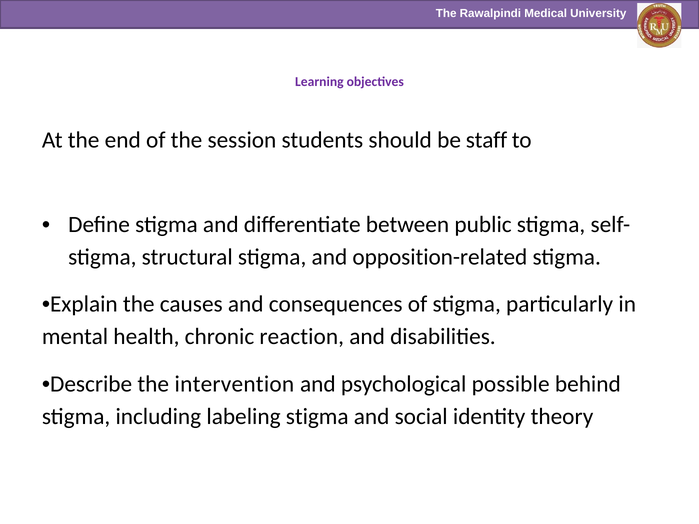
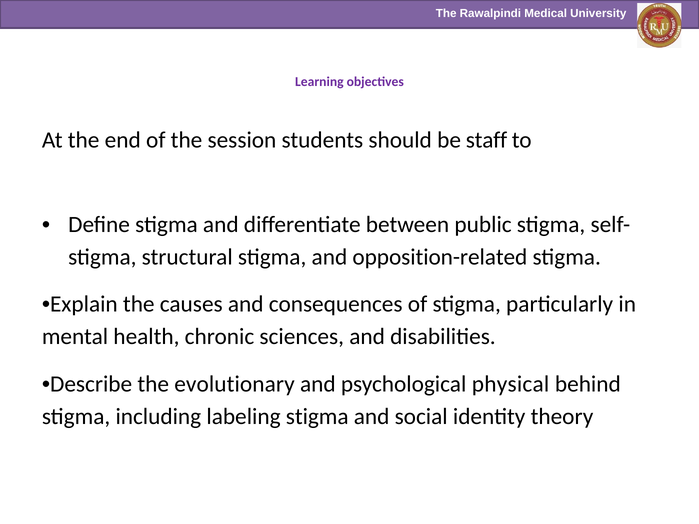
reaction: reaction -> sciences (302, 337)
intervention: intervention -> evolutionary (234, 384)
possible: possible -> physical (511, 384)
